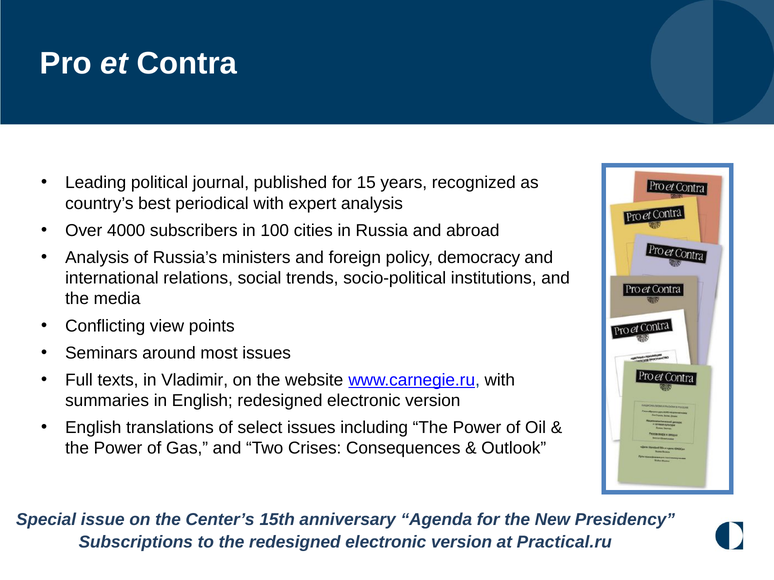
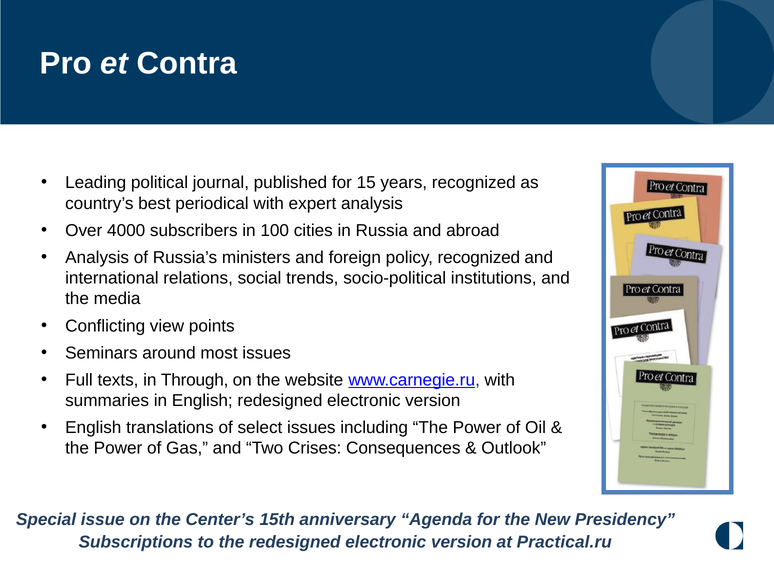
policy democracy: democracy -> recognized (479, 258)
Vladimir: Vladimir -> Through (195, 380)
